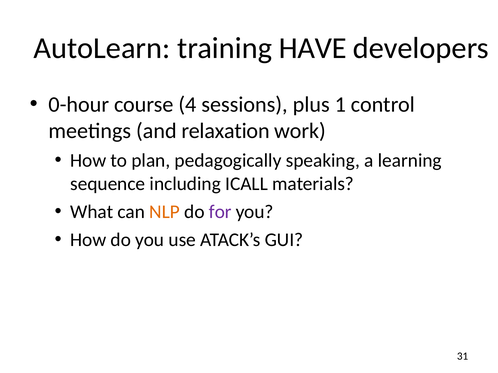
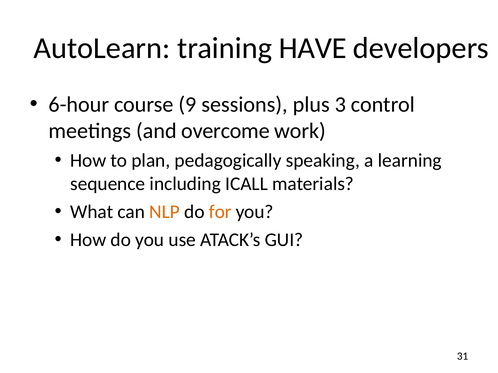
0-hour: 0-hour -> 6-hour (79, 105)
4: 4 -> 9 (188, 105)
1: 1 -> 3 (340, 105)
relaxation: relaxation -> overcome (226, 131)
for colour: purple -> orange (220, 212)
